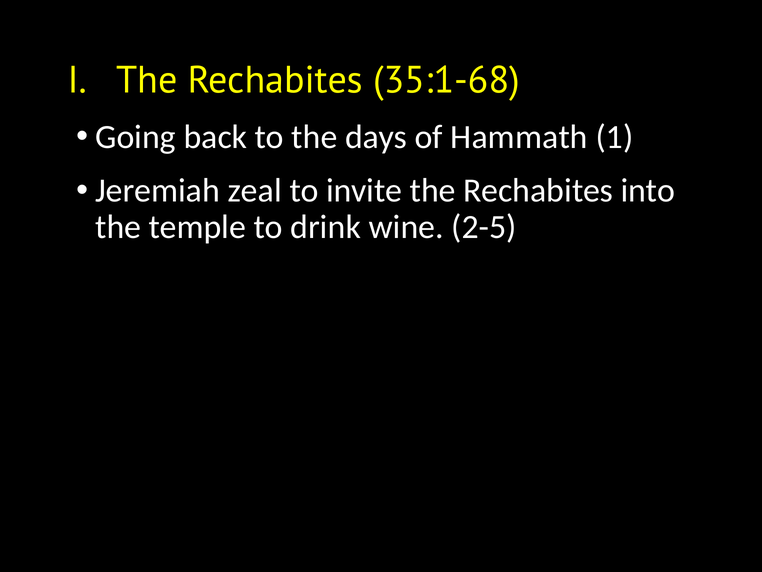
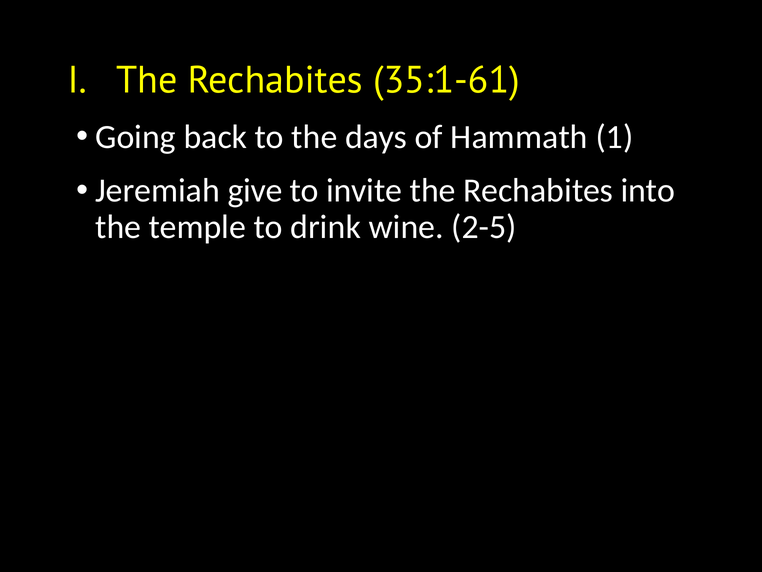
35:1-68: 35:1-68 -> 35:1-61 (447, 80)
zeal: zeal -> give (255, 190)
